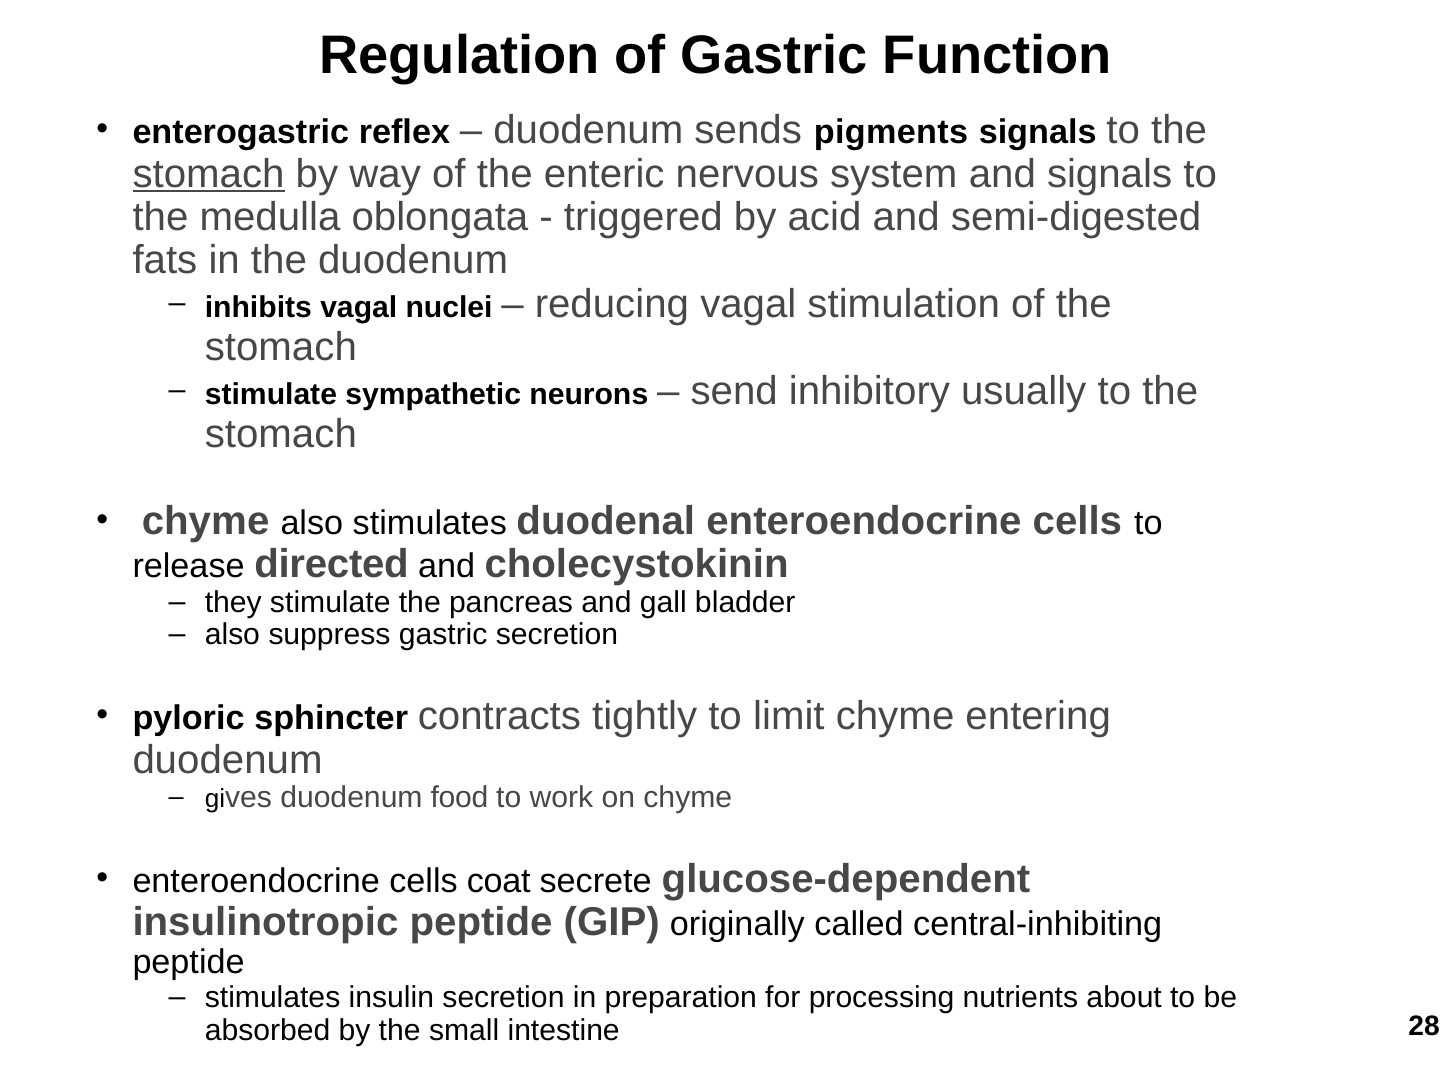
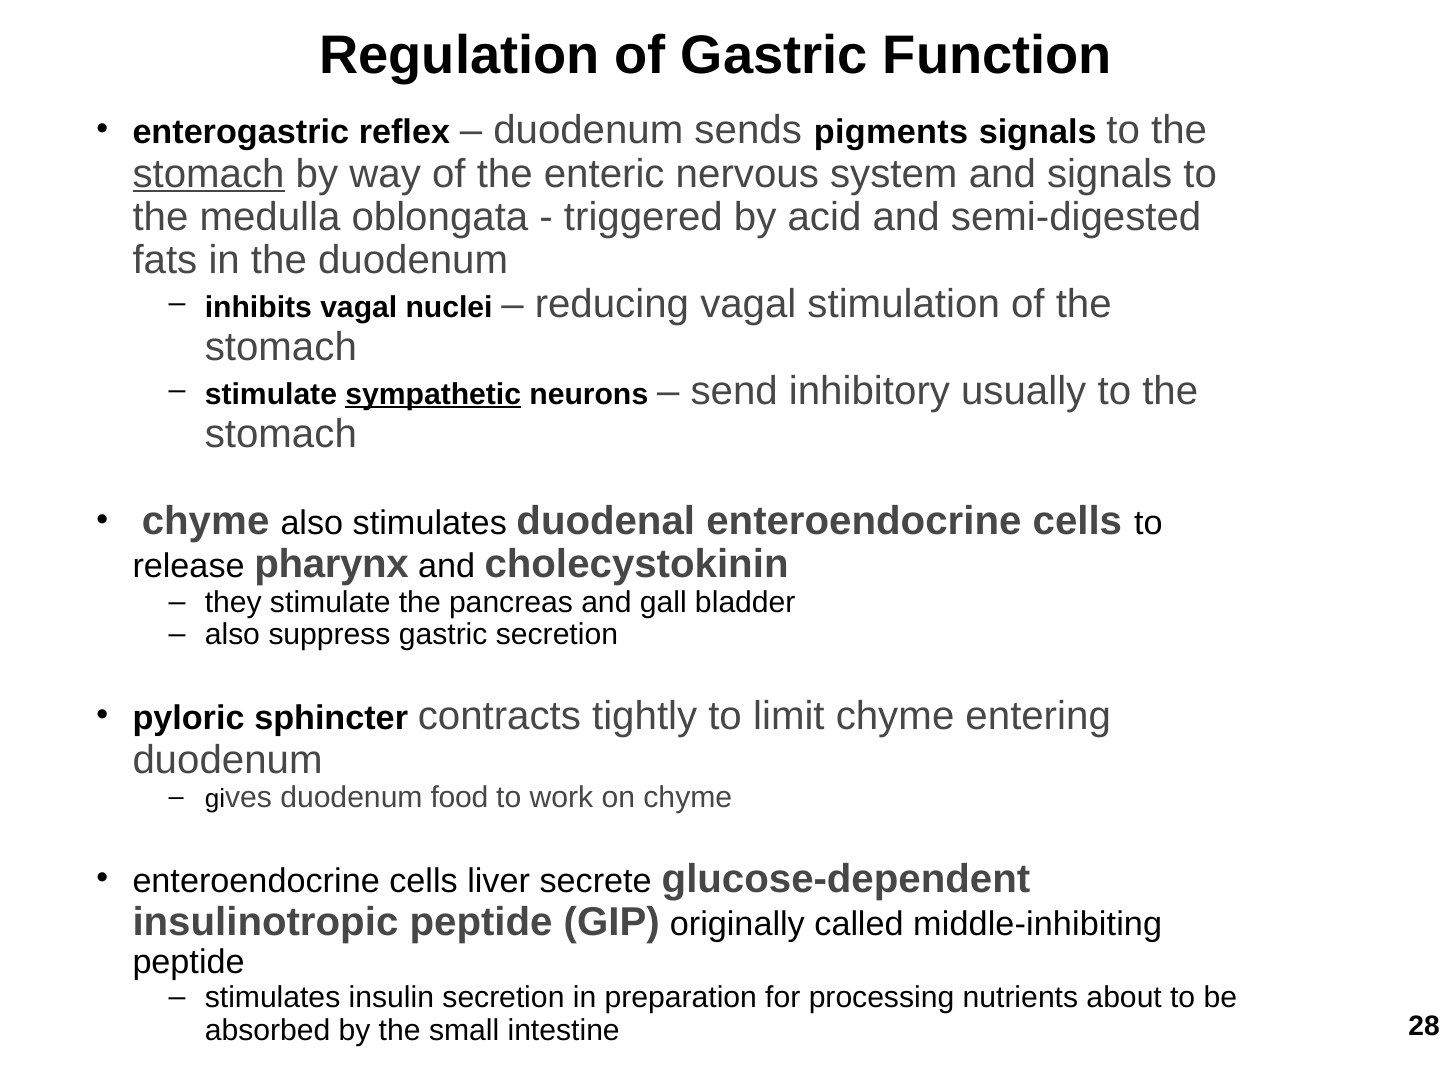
sympathetic underline: none -> present (433, 394)
directed: directed -> pharynx (332, 565)
coat: coat -> liver (499, 881)
central-inhibiting: central-inhibiting -> middle-inhibiting (1038, 925)
